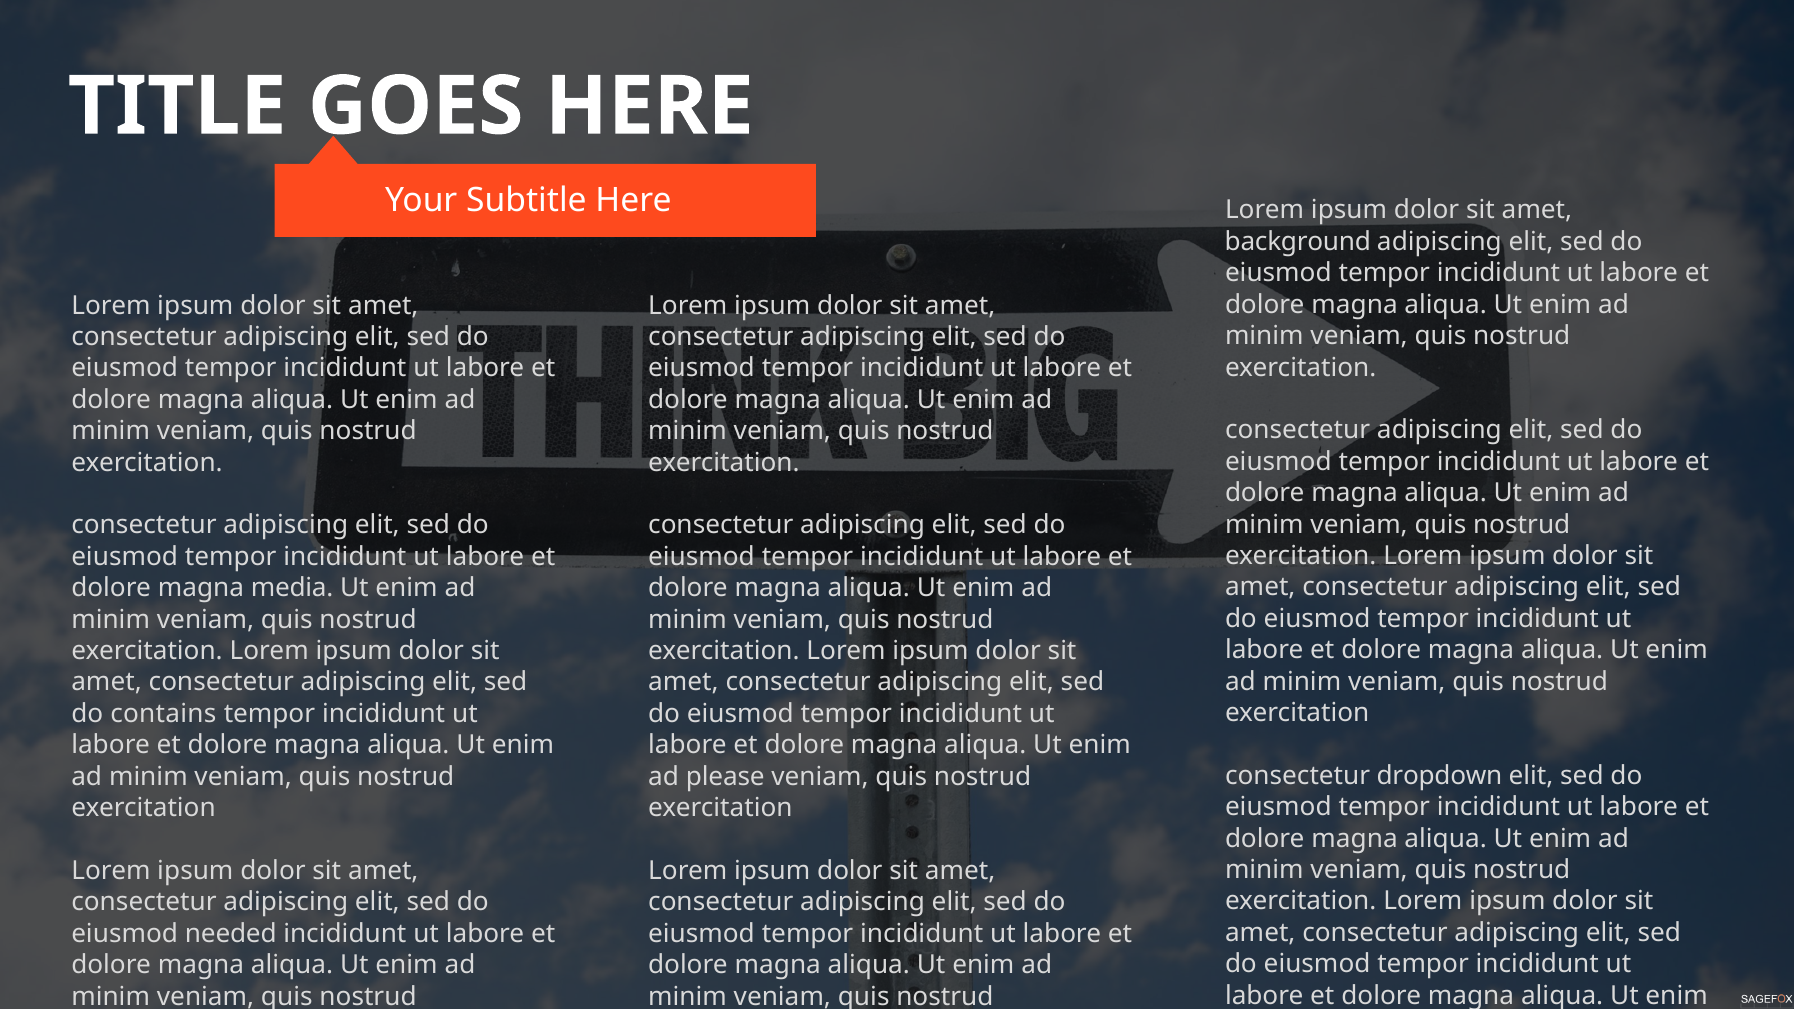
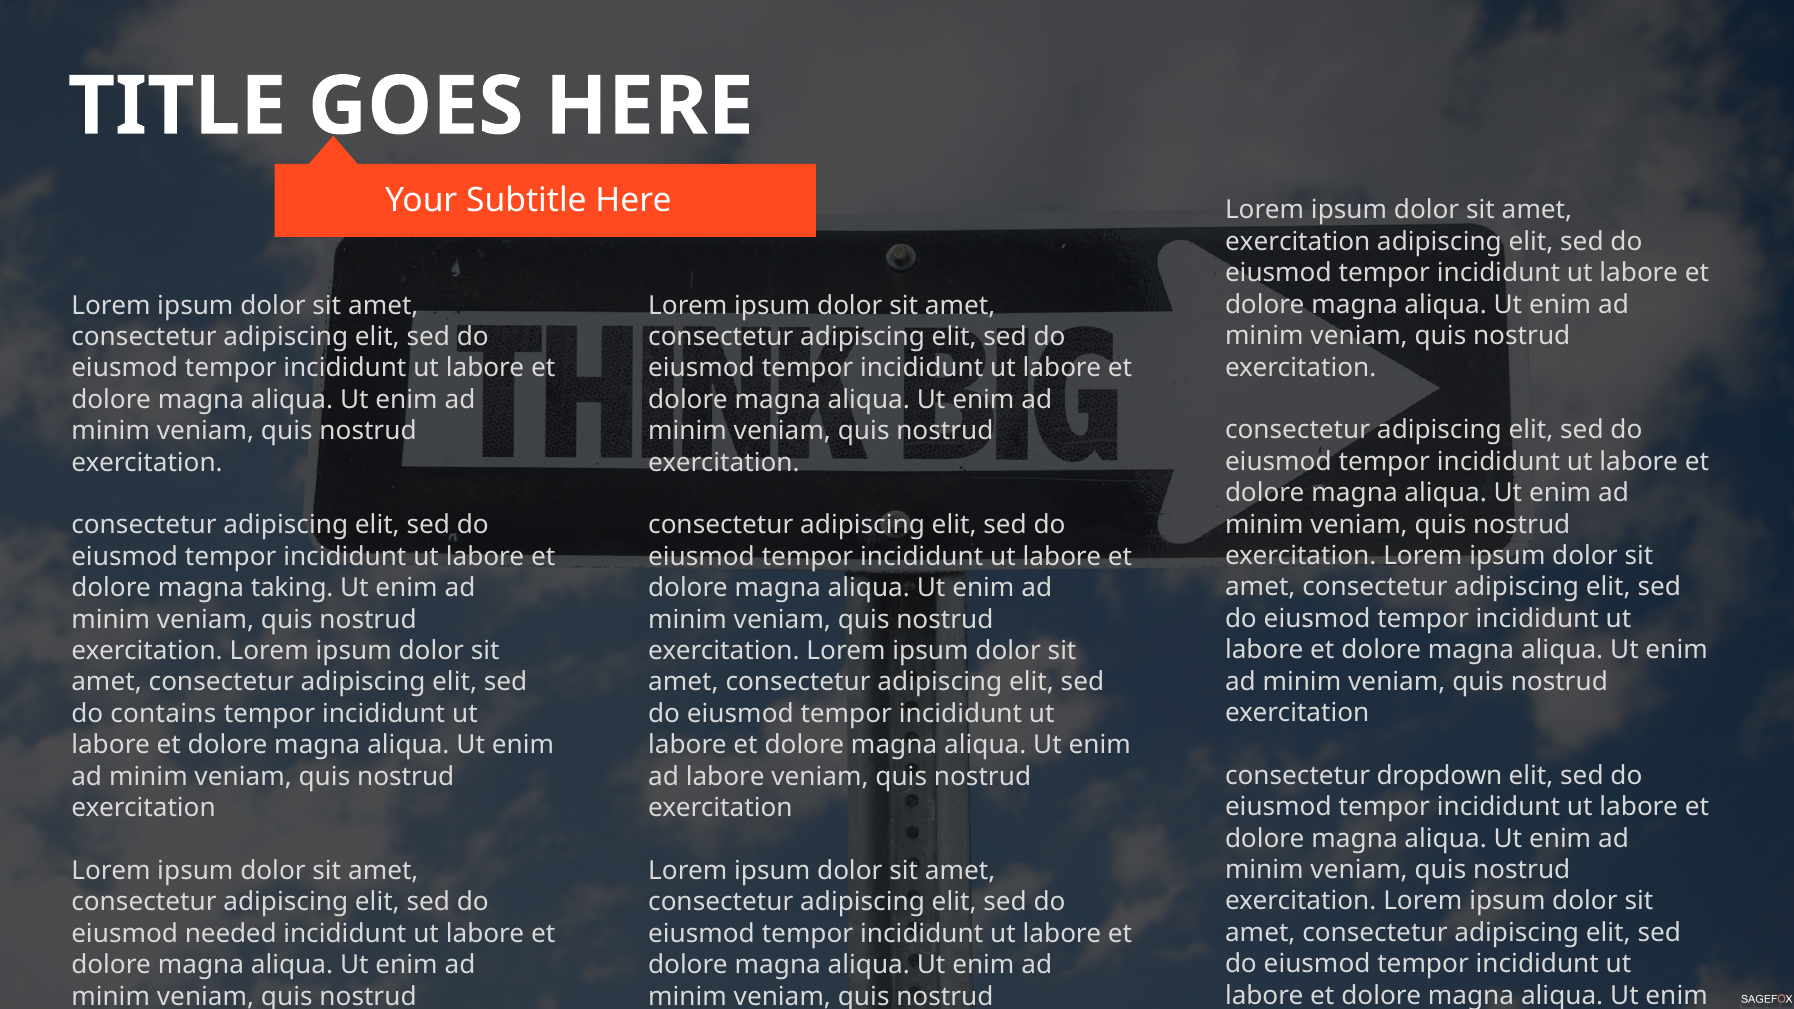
background: background -> exercitation (1298, 242)
media: media -> taking (292, 588)
ad please: please -> labore (725, 777)
